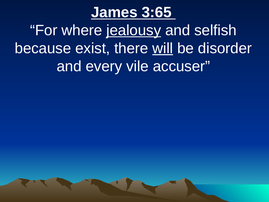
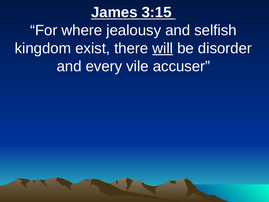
3:65: 3:65 -> 3:15 (157, 12)
jealousy underline: present -> none (134, 30)
because: because -> kingdom (43, 48)
